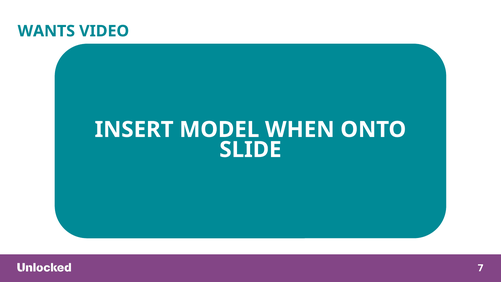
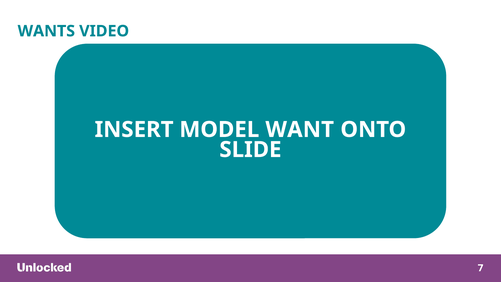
WHEN: WHEN -> WANT (300, 130)
